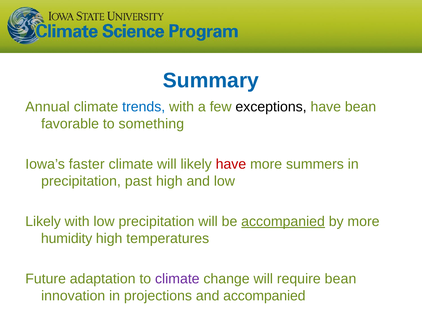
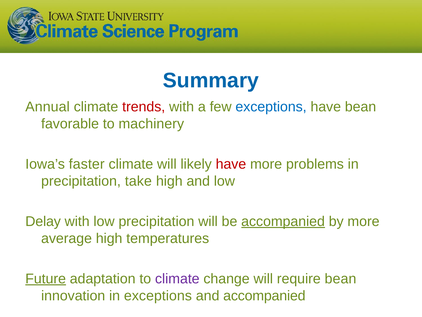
trends colour: blue -> red (144, 107)
exceptions colour: black -> blue (271, 107)
something: something -> machinery (151, 124)
summers: summers -> problems (315, 164)
past: past -> take (138, 181)
Likely: Likely -> Delay (43, 221)
humidity: humidity -> average (67, 238)
Future underline: none -> present (46, 278)
in projections: projections -> exceptions (158, 295)
